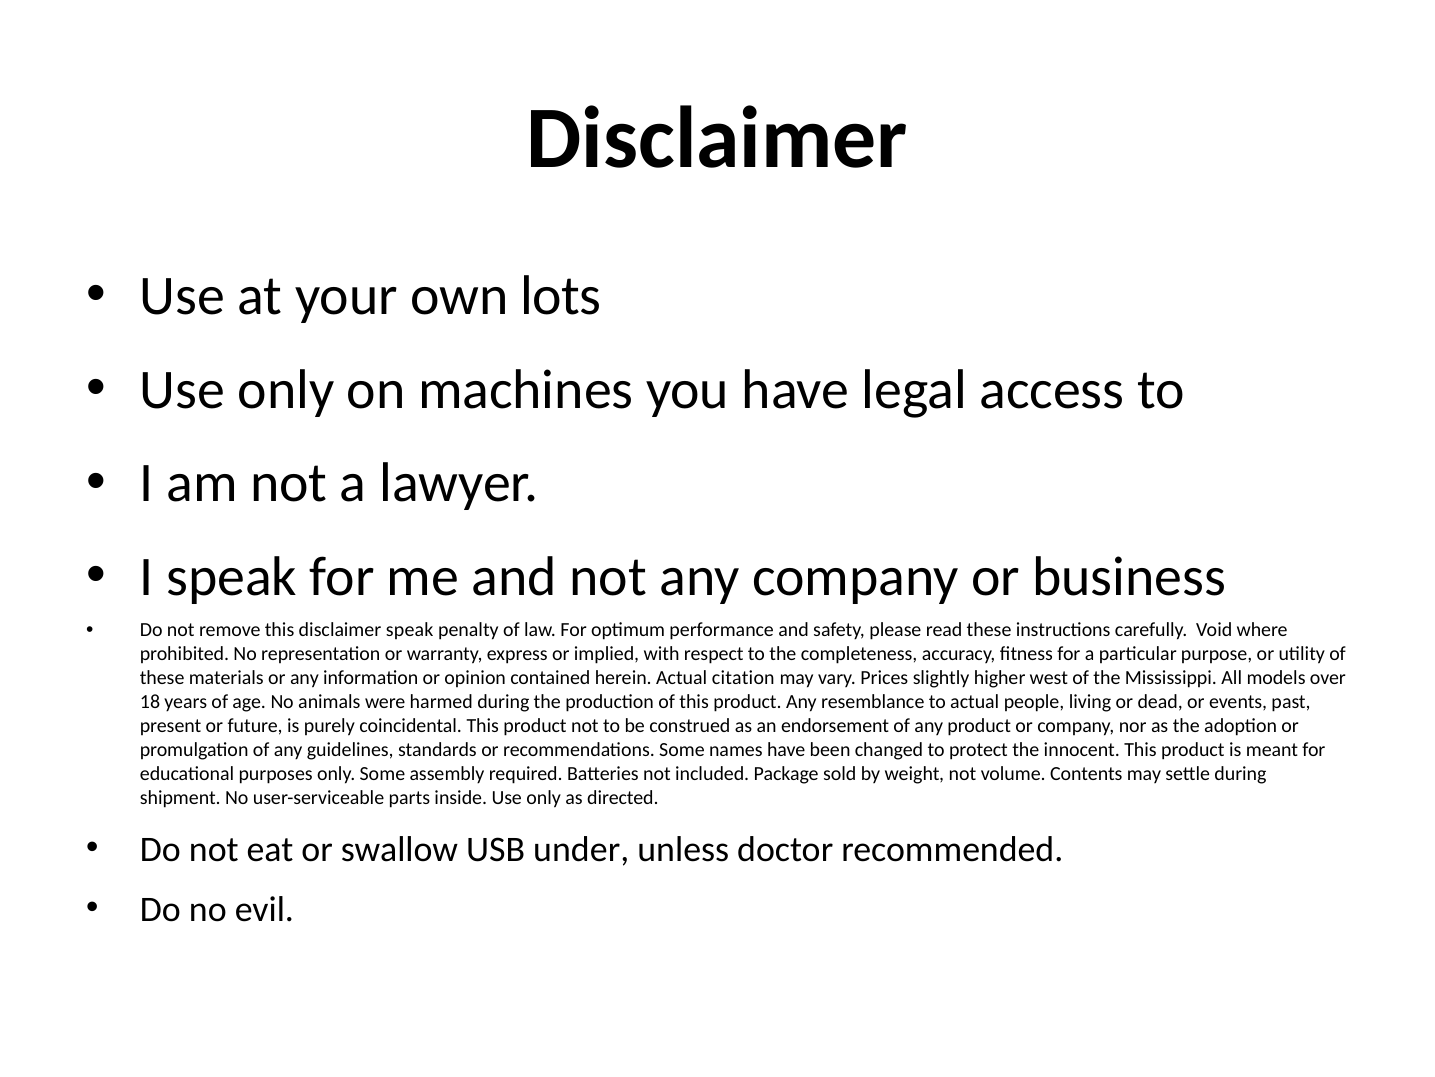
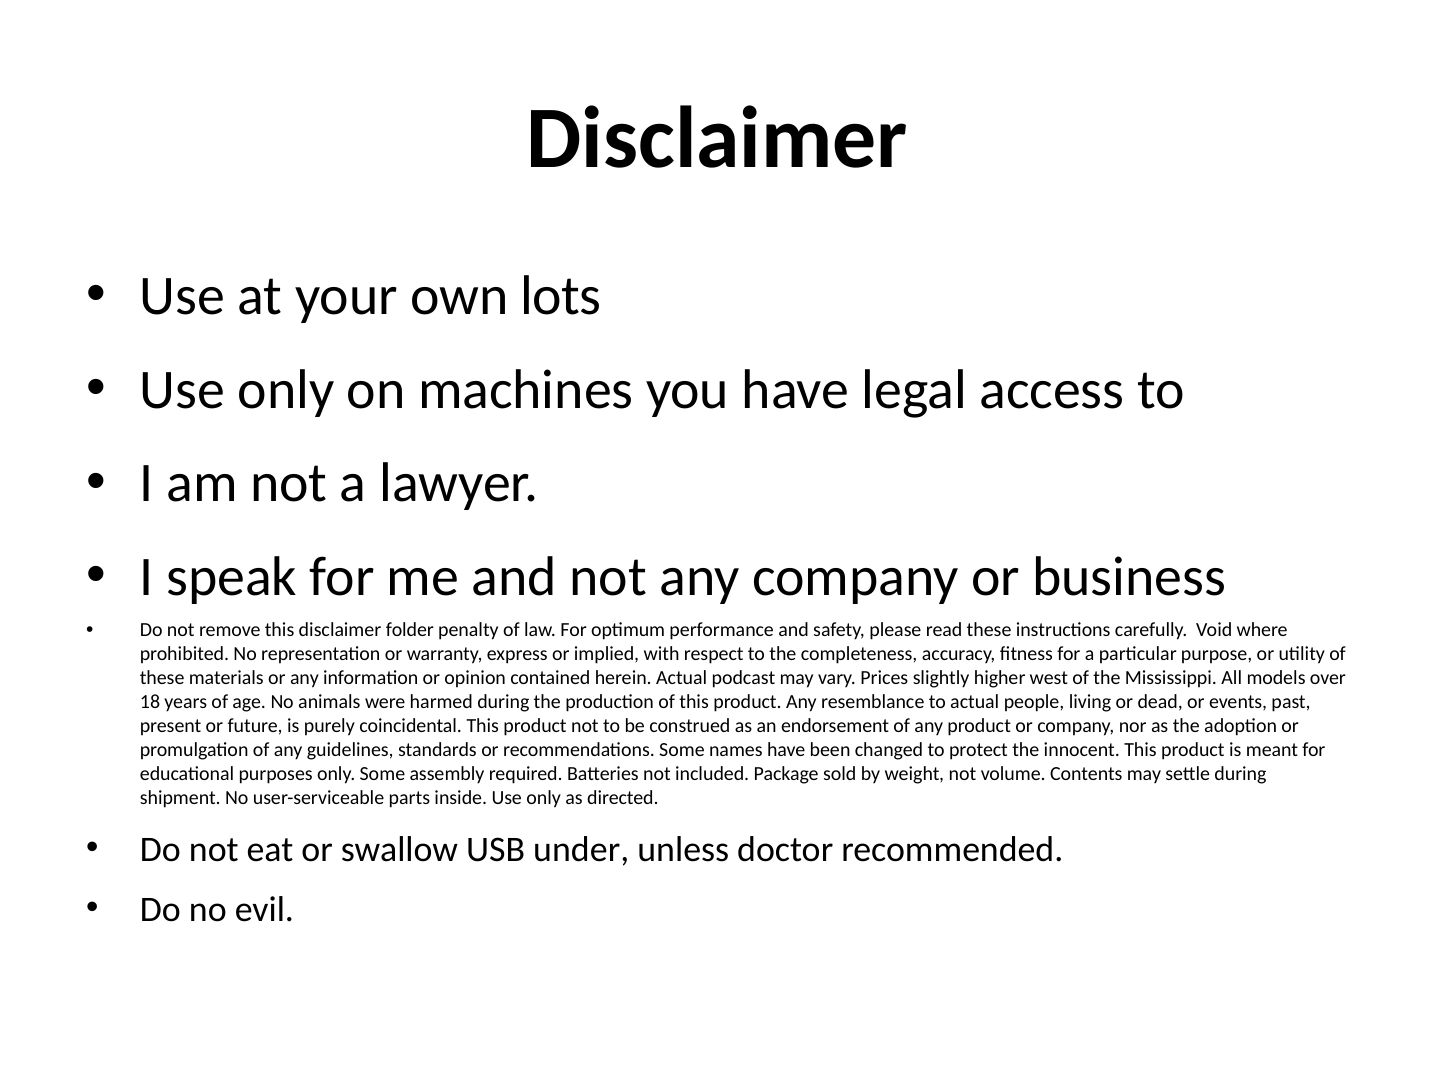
disclaimer speak: speak -> folder (410, 630)
citation: citation -> podcast (743, 678)
